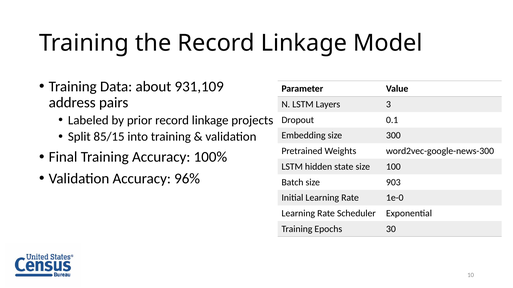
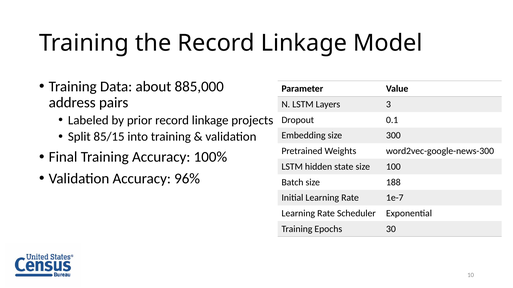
931,109: 931,109 -> 885,000 (199, 87)
903: 903 -> 188 (393, 183)
1e-0: 1e-0 -> 1e-7 (395, 198)
